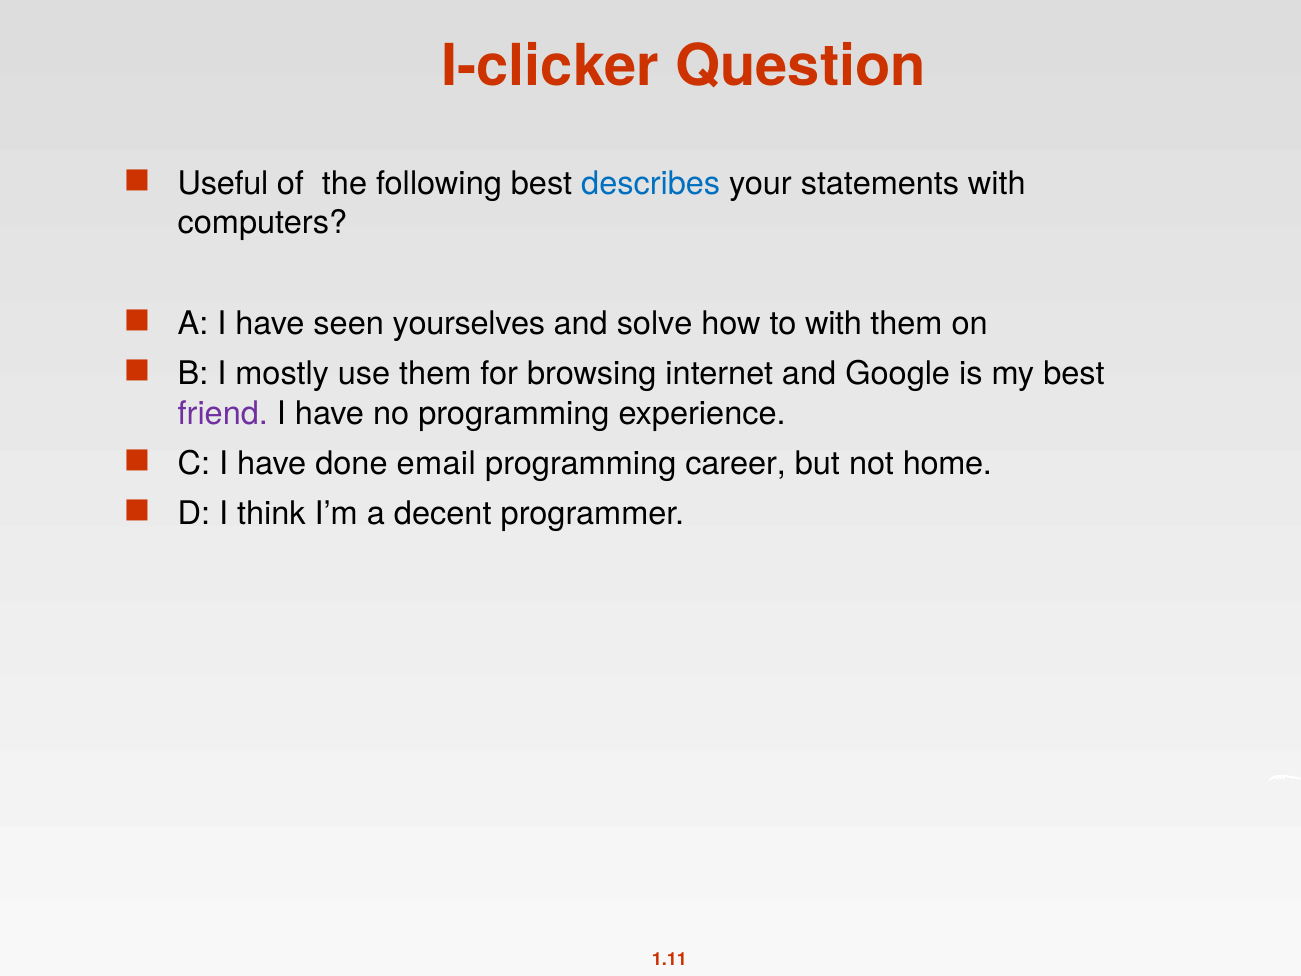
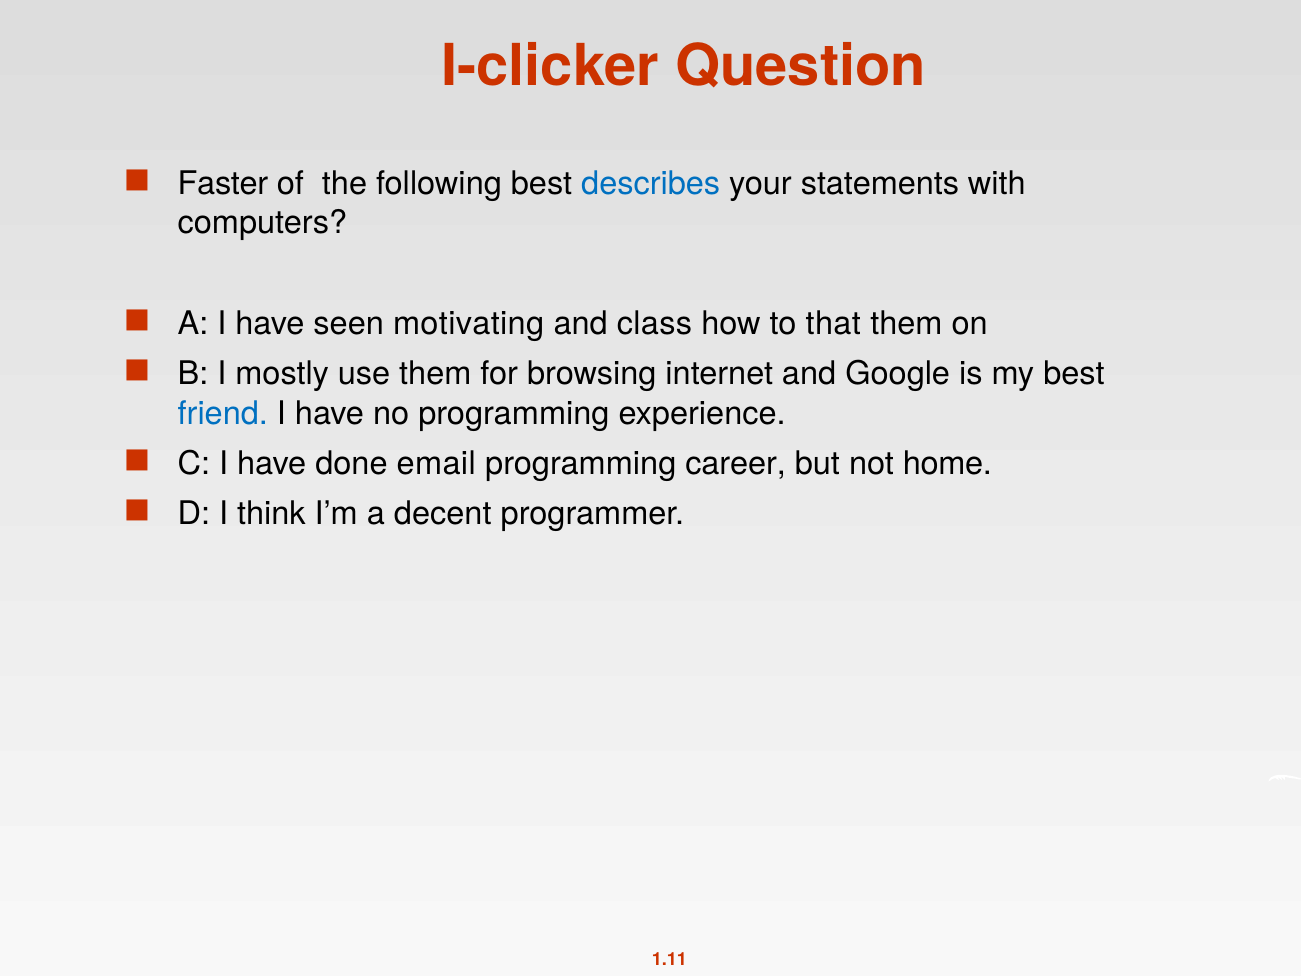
Useful: Useful -> Faster (223, 184)
yourselves: yourselves -> motivating (469, 324)
solve: solve -> class (654, 324)
to with: with -> that (833, 324)
friend colour: purple -> blue (223, 413)
